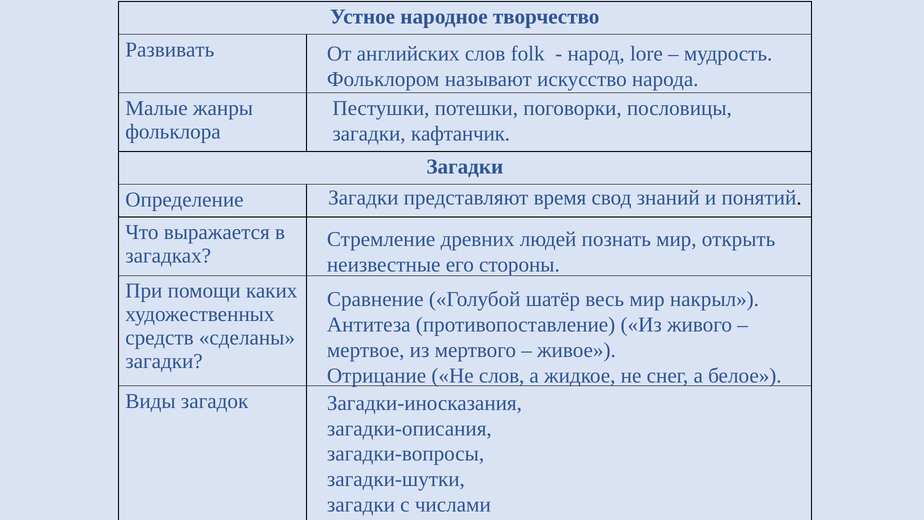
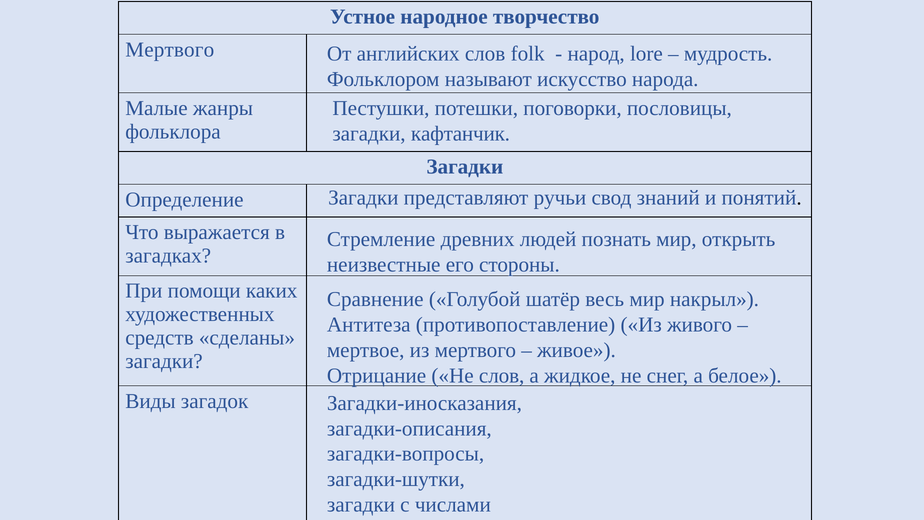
Развивать: Развивать -> Мертвого (170, 49)
время: время -> ручьи (560, 197)
